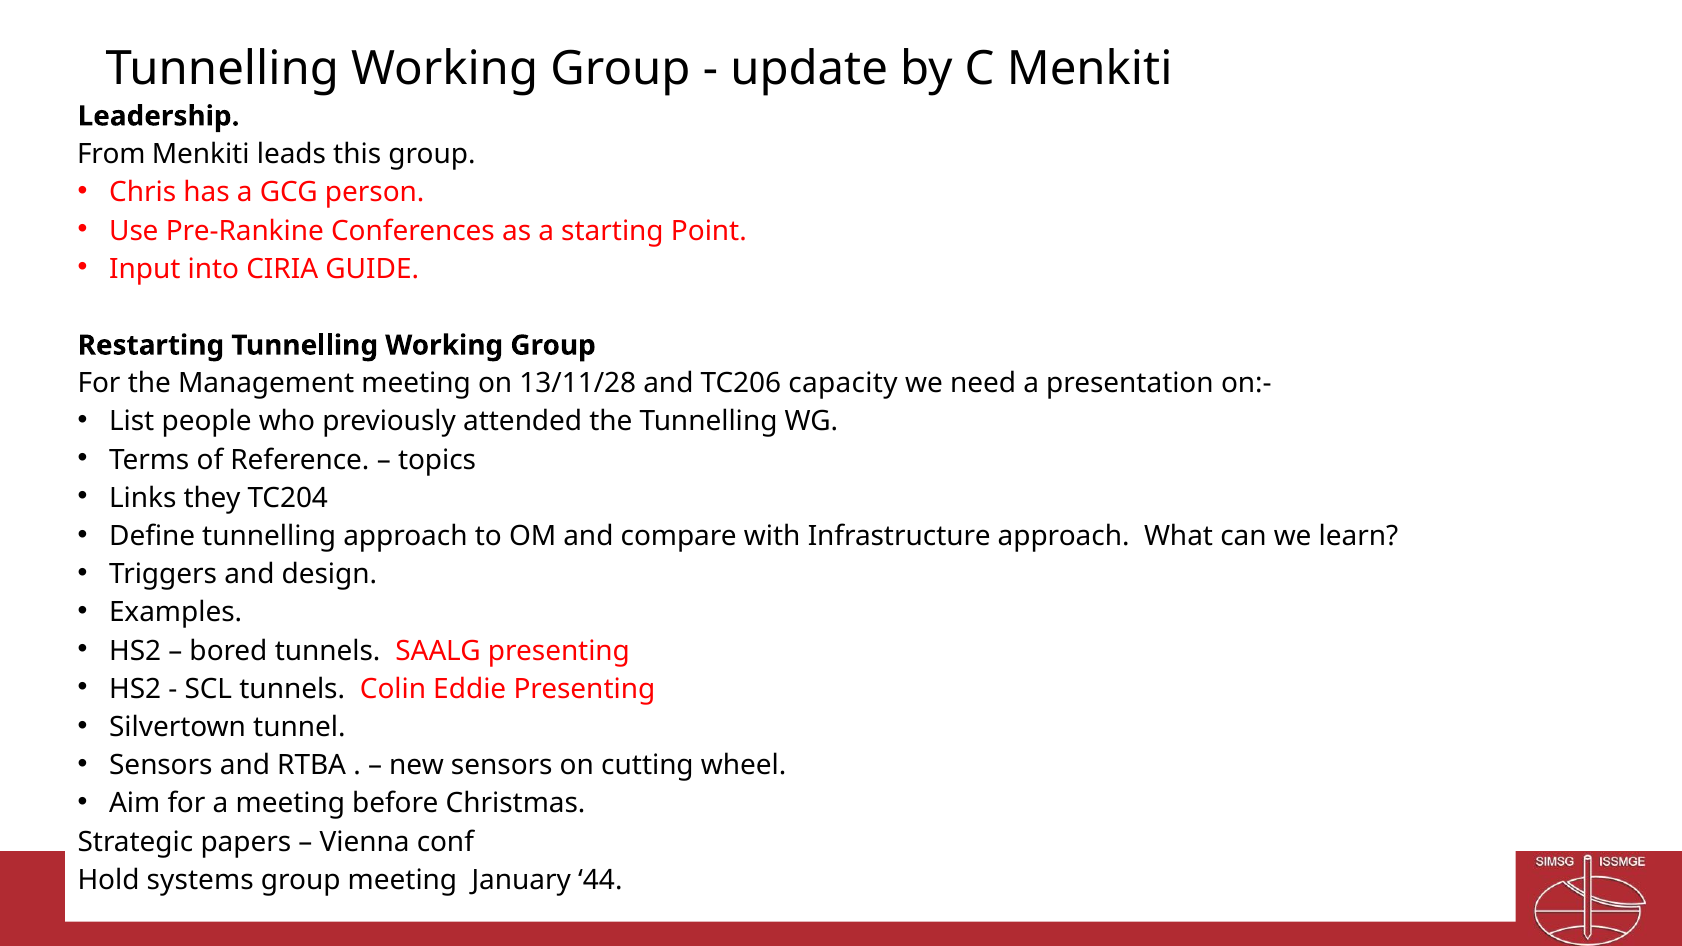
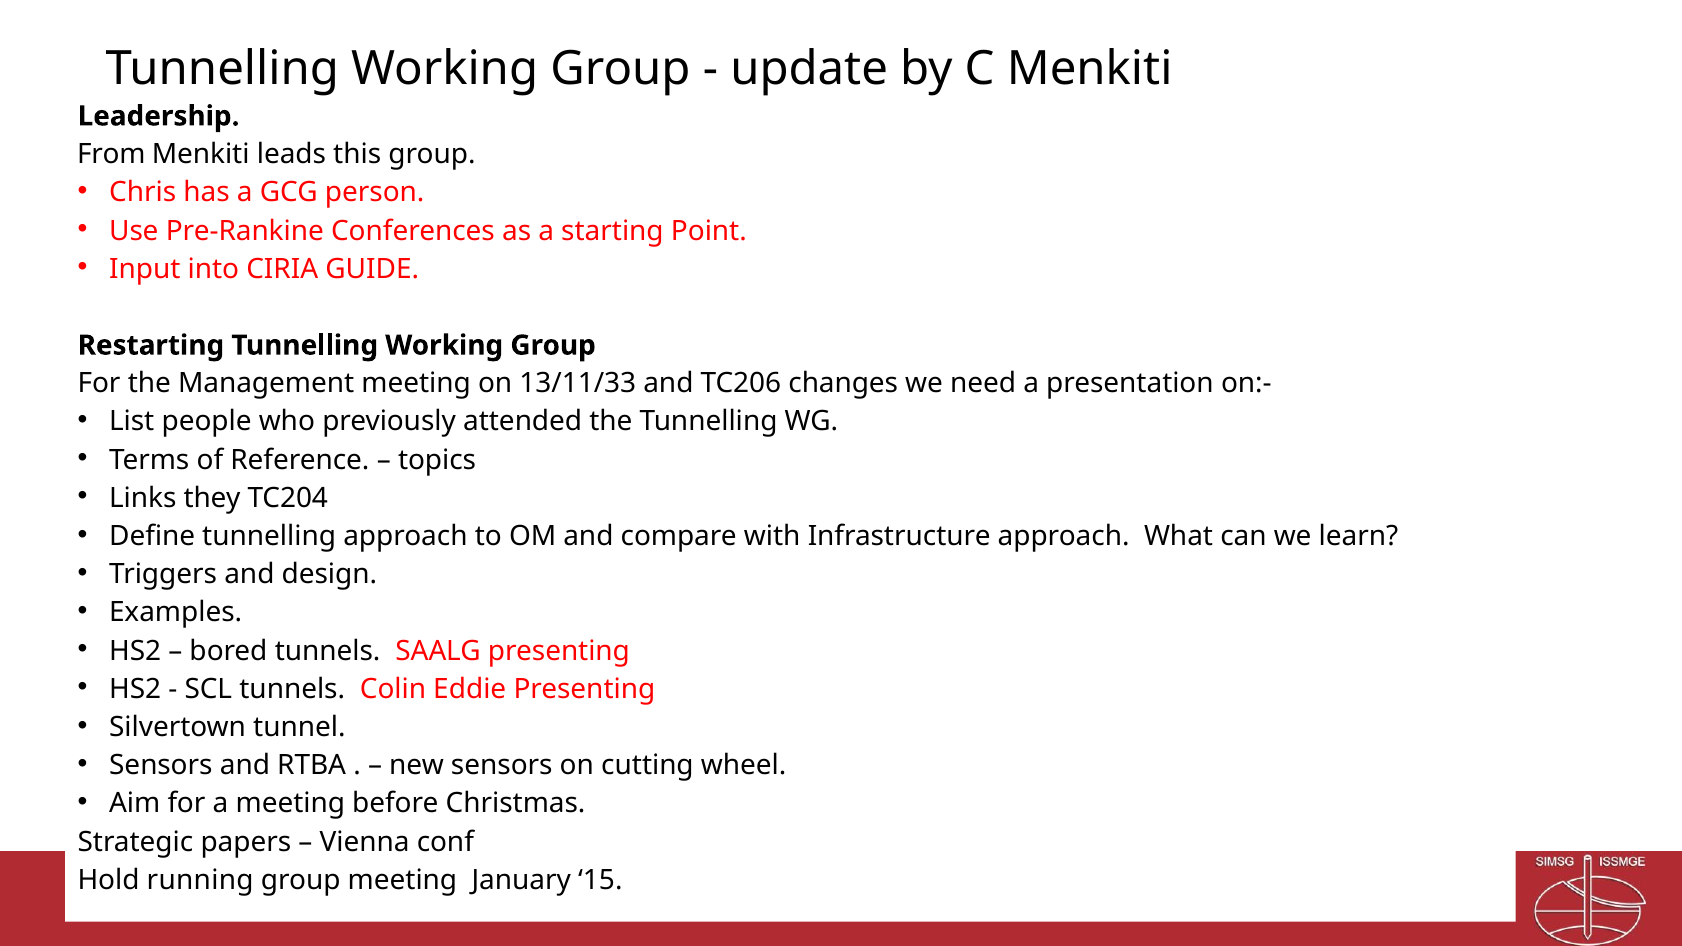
13/11/28: 13/11/28 -> 13/11/33 (578, 384)
capacity: capacity -> changes (843, 384)
systems: systems -> running (200, 880)
44: 44 -> 15 (600, 880)
